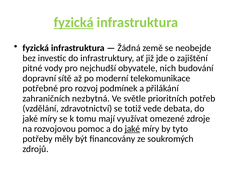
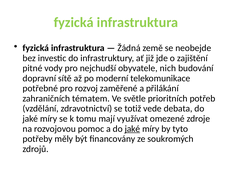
fyzická underline: present -> none (74, 22)
podmínek: podmínek -> zaměřené (119, 88)
nezbytná: nezbytná -> tématem (91, 98)
